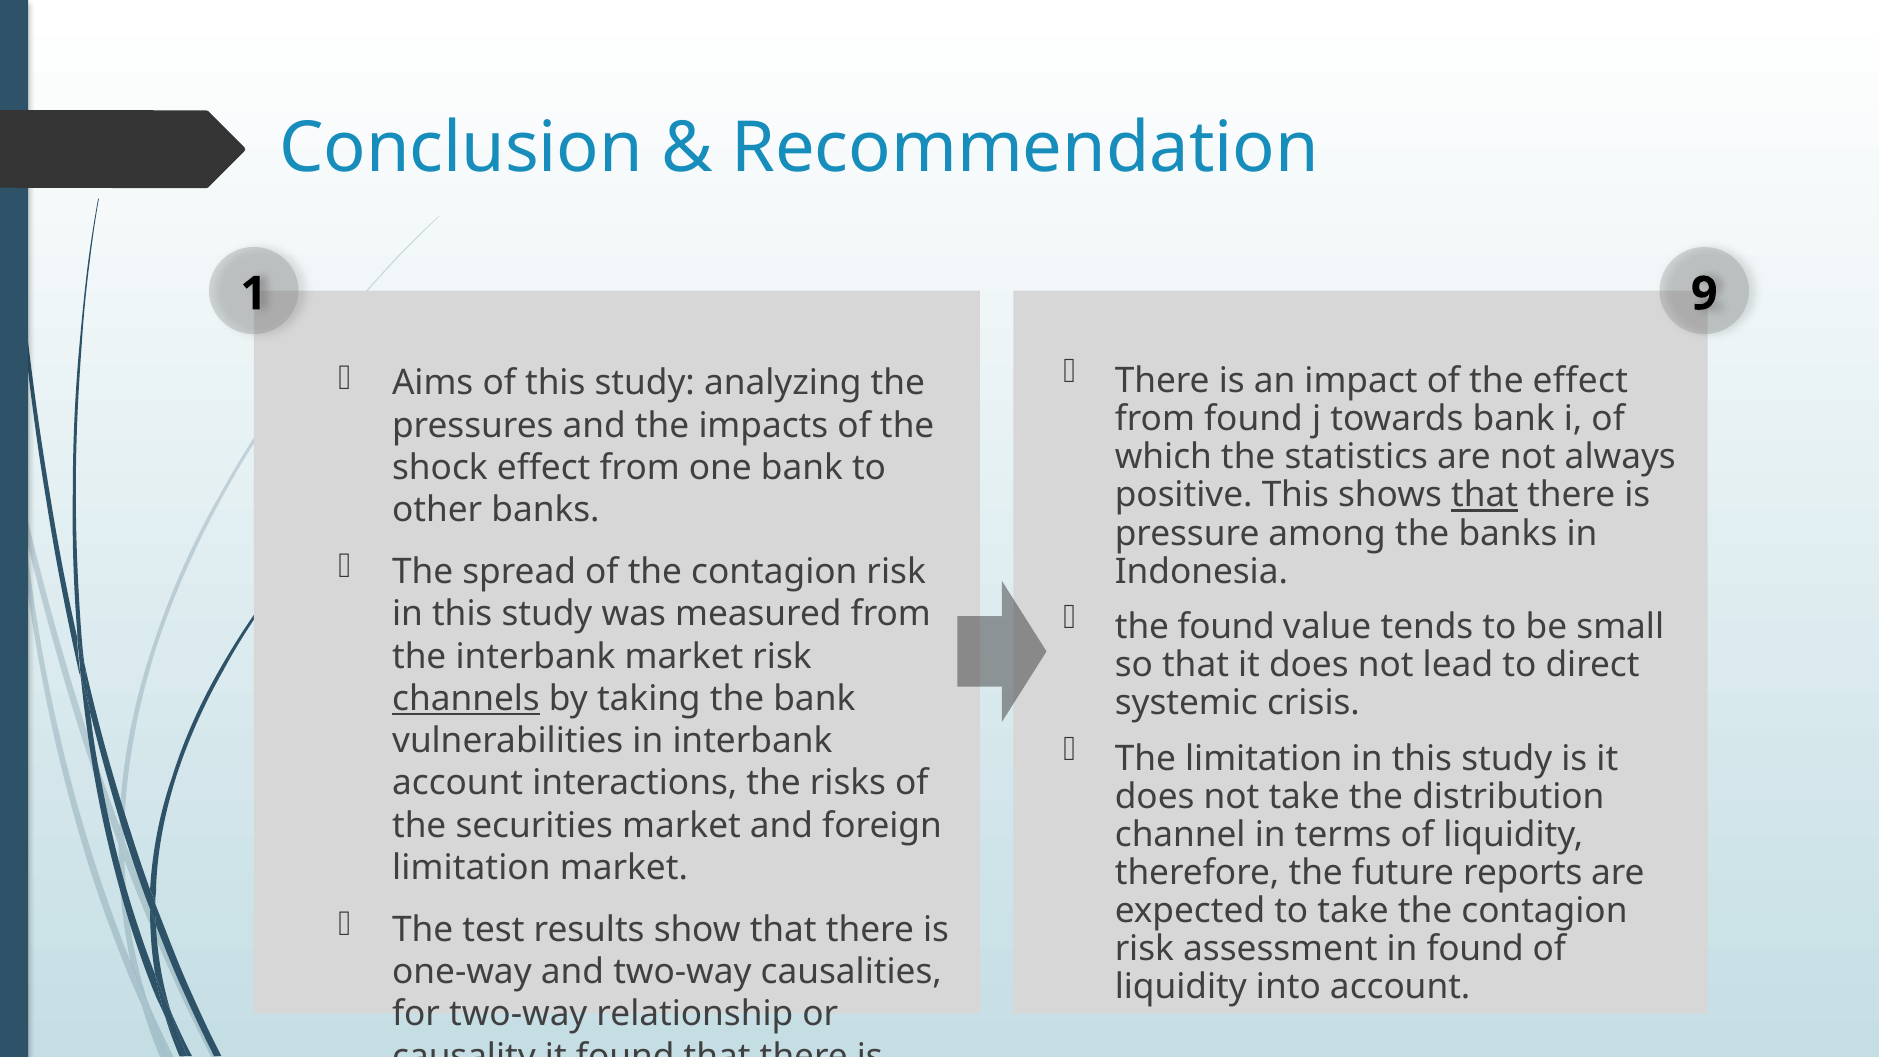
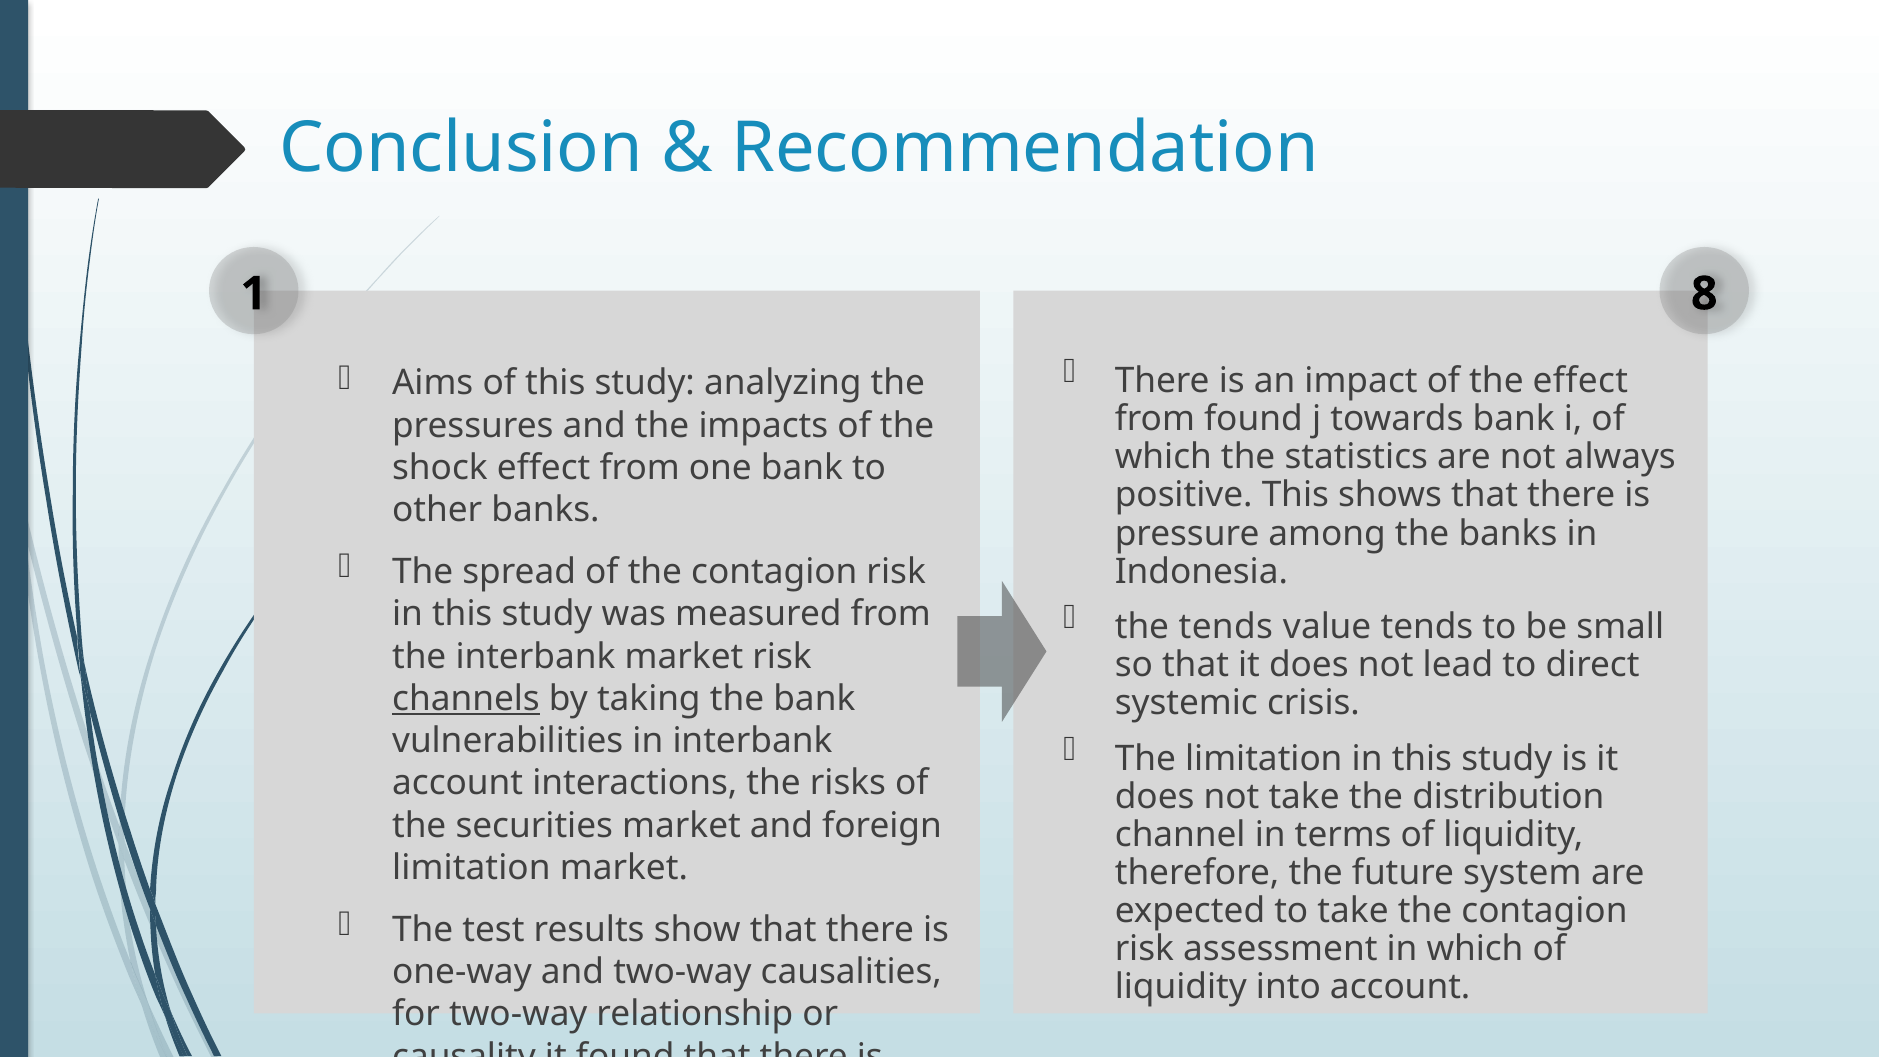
9: 9 -> 8 (1704, 294)
that underline: present -> none (1485, 495)
the found: found -> tends (1226, 627)
reports: reports -> system (1522, 873)
in found: found -> which (1475, 949)
